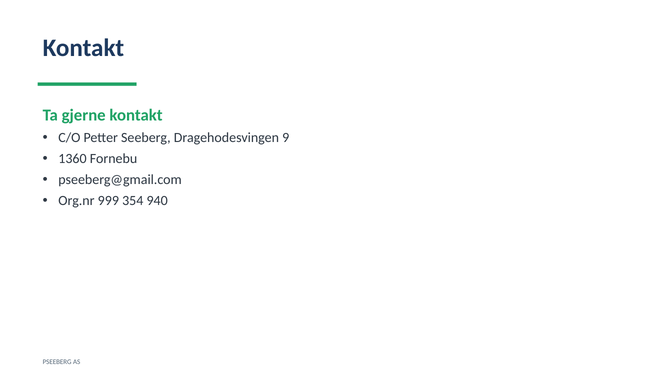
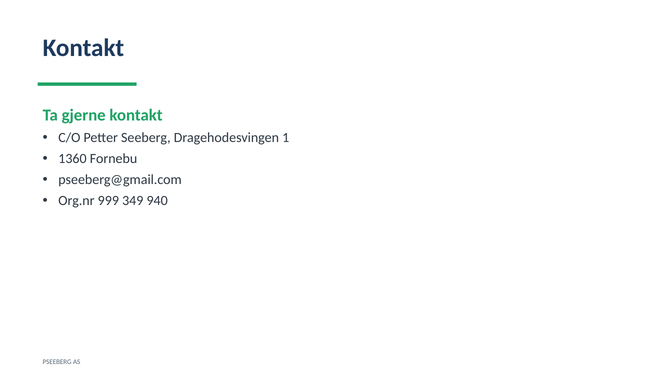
9: 9 -> 1 (286, 138)
354: 354 -> 349 (133, 201)
